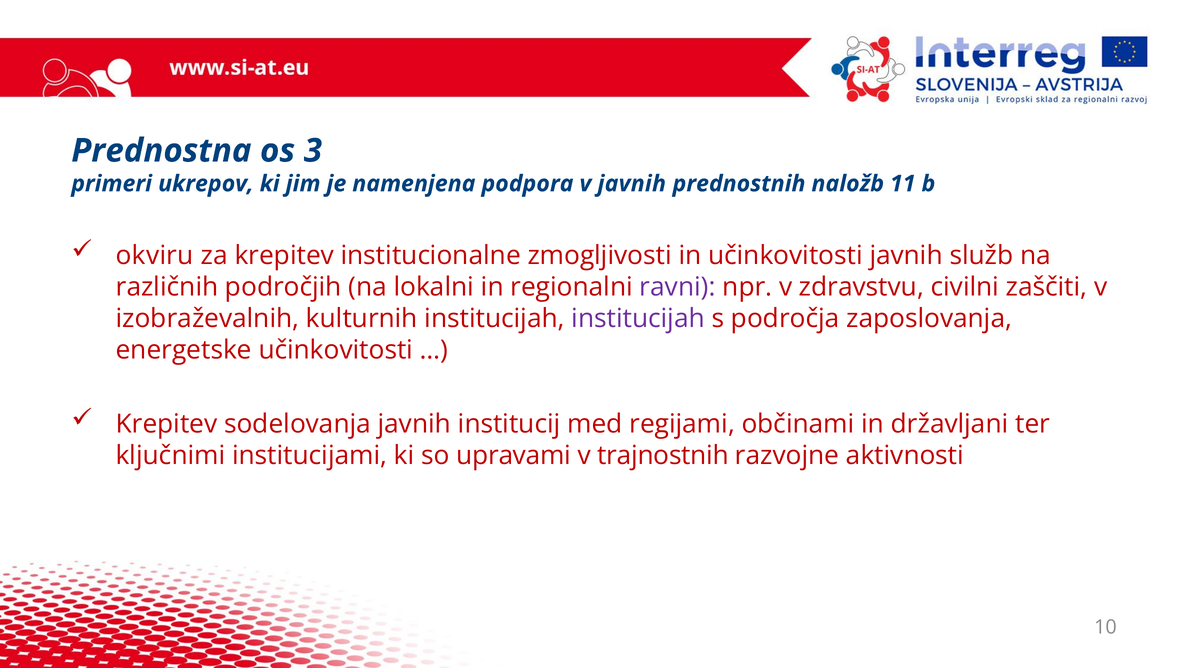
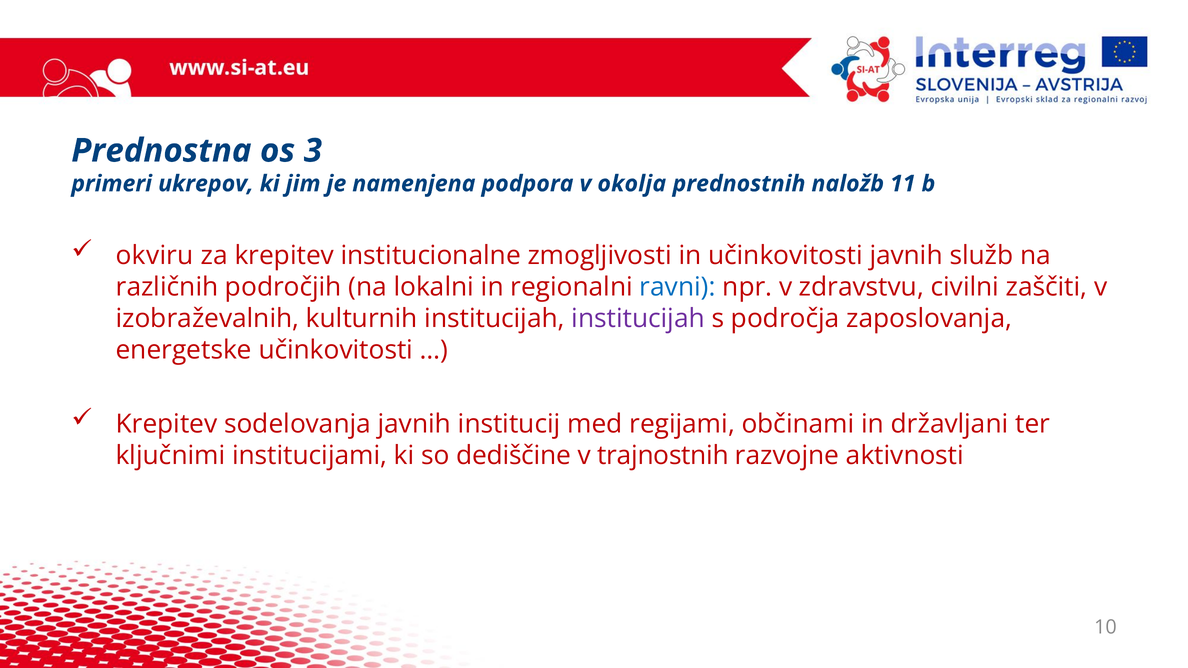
v javnih: javnih -> okolja (632, 184)
ravni colour: purple -> blue (677, 287)
upravami: upravami -> dediščine (514, 456)
